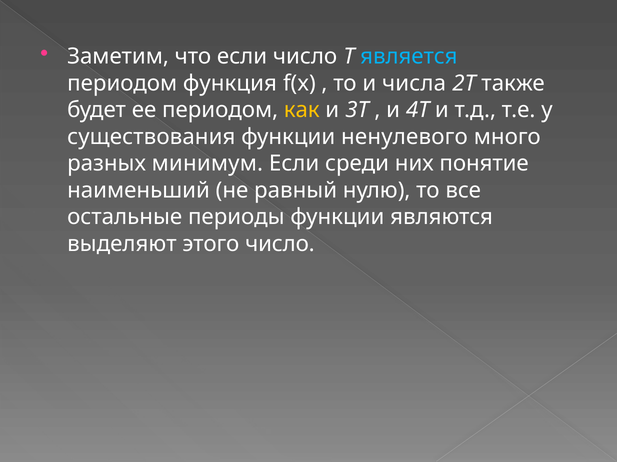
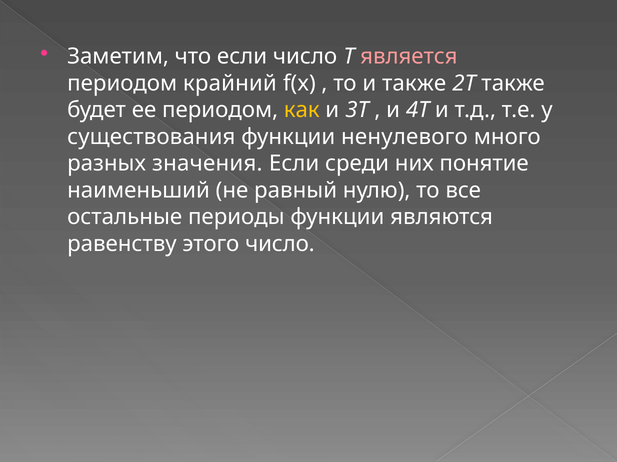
является colour: light blue -> pink (409, 57)
функция: функция -> крайний (230, 83)
и числа: числа -> также (414, 83)
минимум: минимум -> значения (207, 164)
выделяют: выделяют -> равенству (122, 244)
